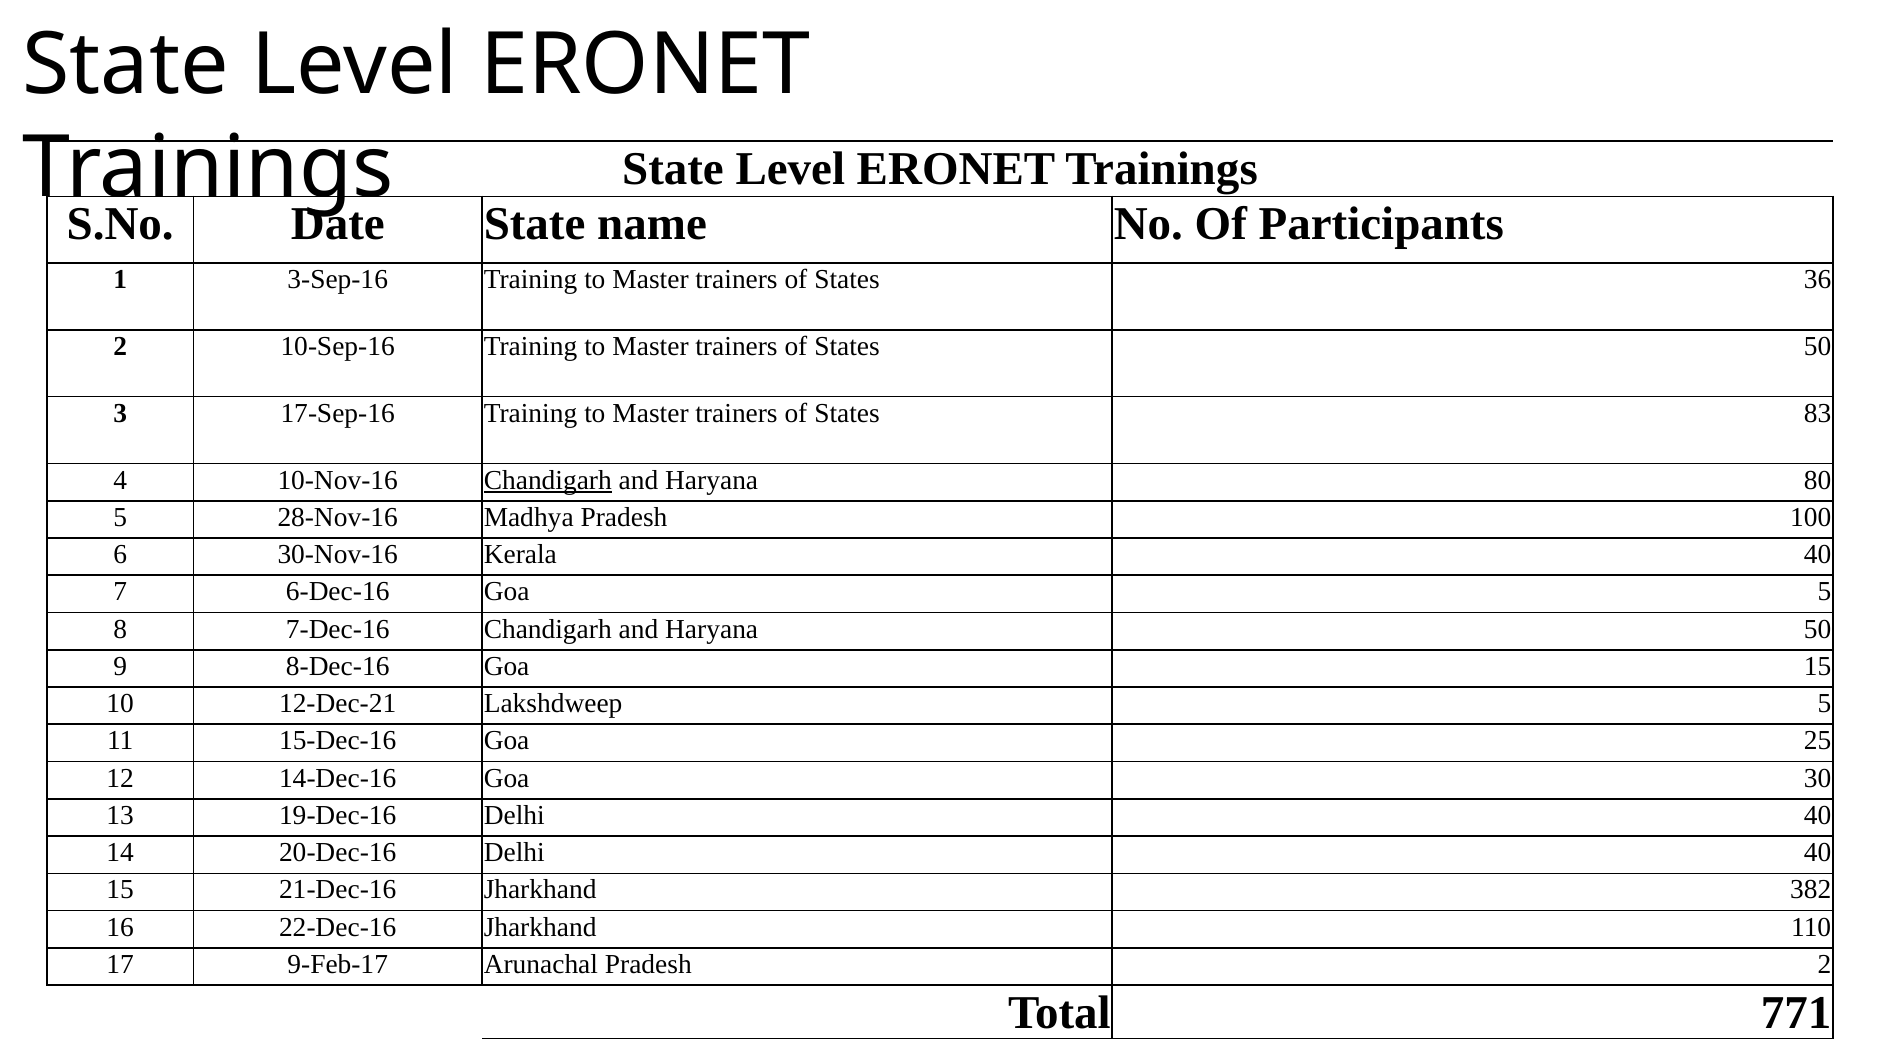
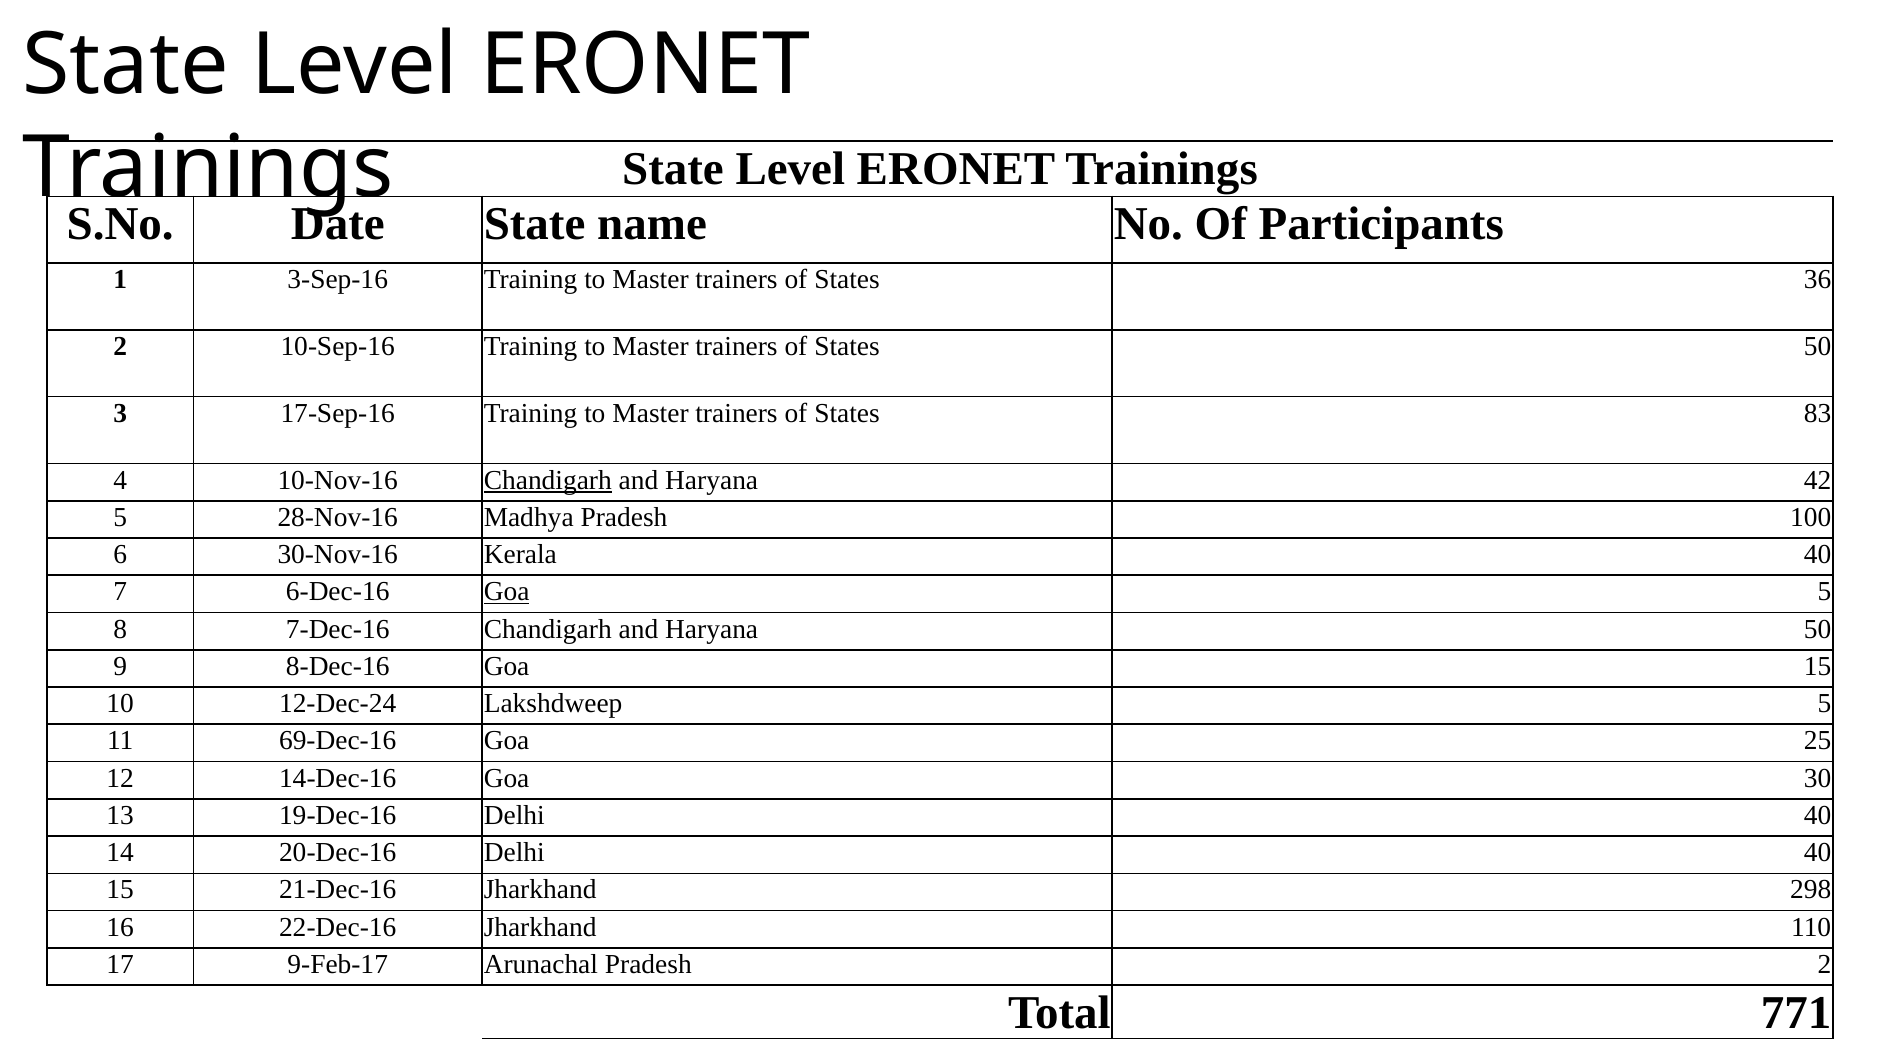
80: 80 -> 42 (1818, 480)
Goa underline: none -> present (507, 592)
12-Dec-21: 12-Dec-21 -> 12-Dec-24 (338, 703)
15-Dec-16: 15-Dec-16 -> 69-Dec-16 (338, 741)
382: 382 -> 298 (1811, 890)
